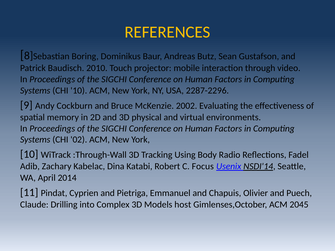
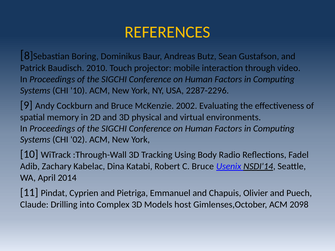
C Focus: Focus -> Bruce (203, 167)
2045: 2045 -> 2098 (299, 205)
